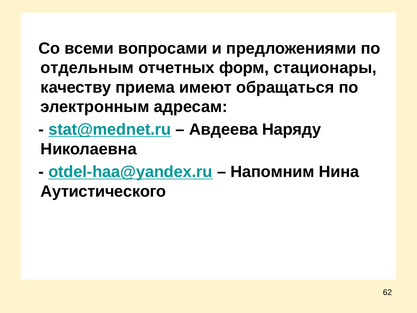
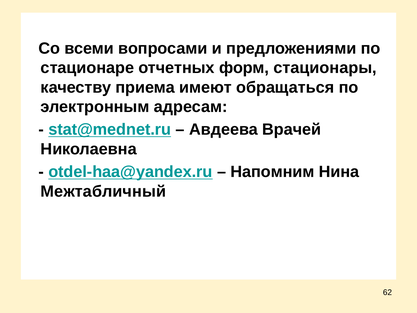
отдельным: отдельным -> стационаре (87, 68)
Наряду: Наряду -> Врачей (292, 130)
Аутистического: Аутистического -> Межтабличный (103, 191)
